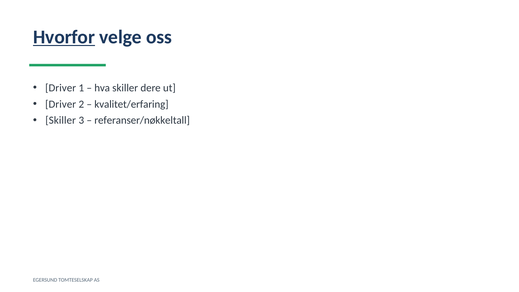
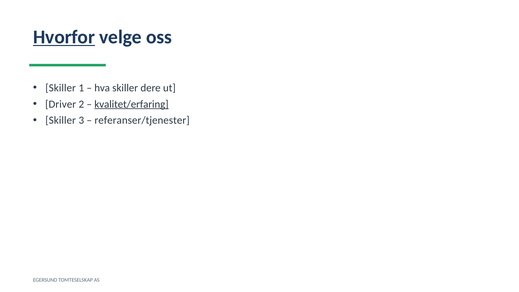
Driver: Driver -> Skiller (61, 88)
kvalitet/erfaring underline: none -> present (131, 104)
referanser/nøkkeltall: referanser/nøkkeltall -> referanser/tjenester (142, 120)
